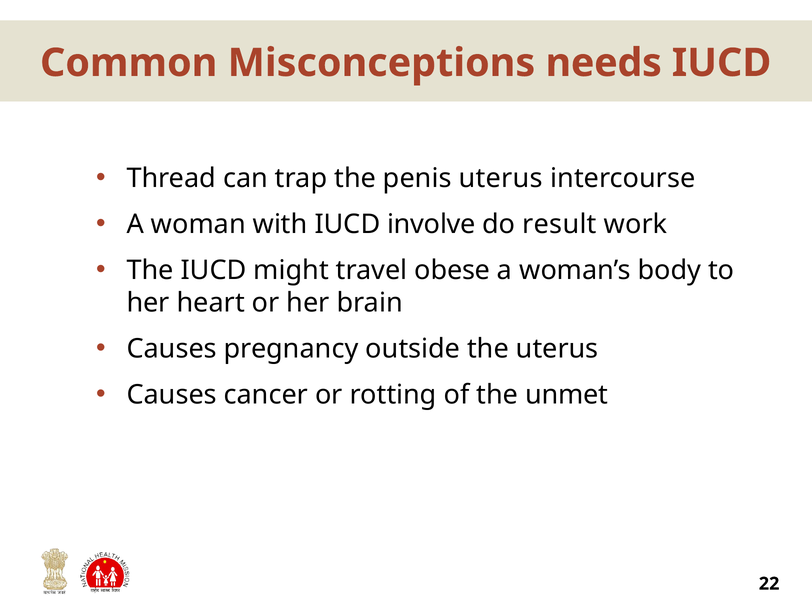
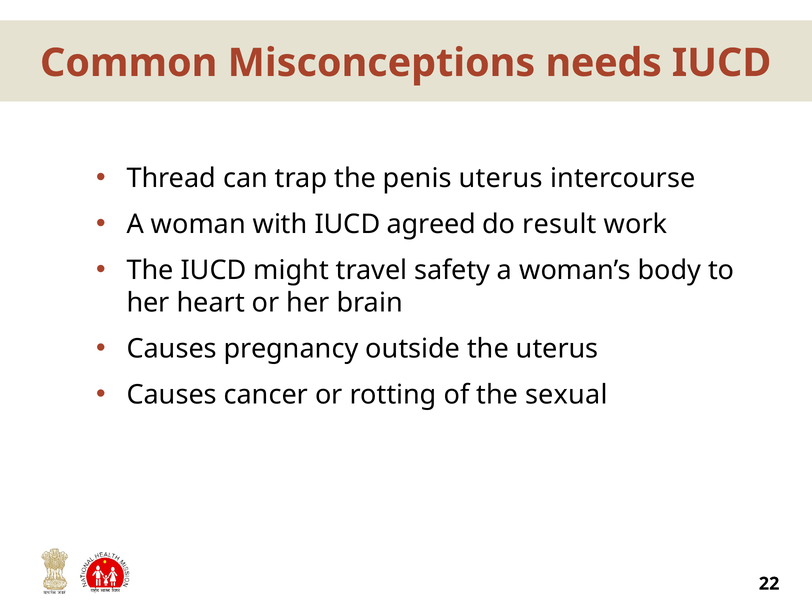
involve: involve -> agreed (431, 224)
obese: obese -> safety (452, 270)
unmet: unmet -> sexual (566, 395)
